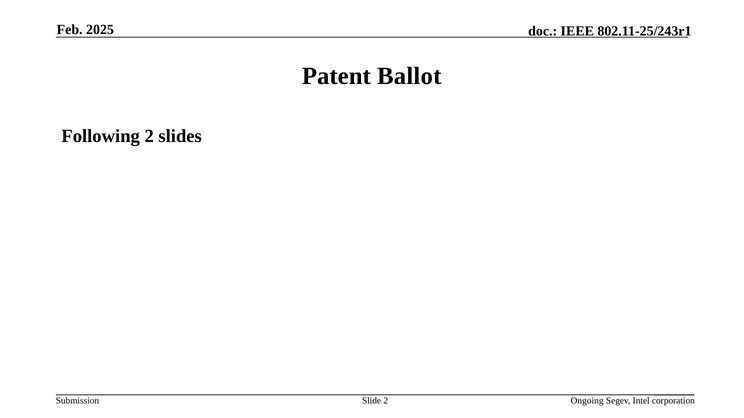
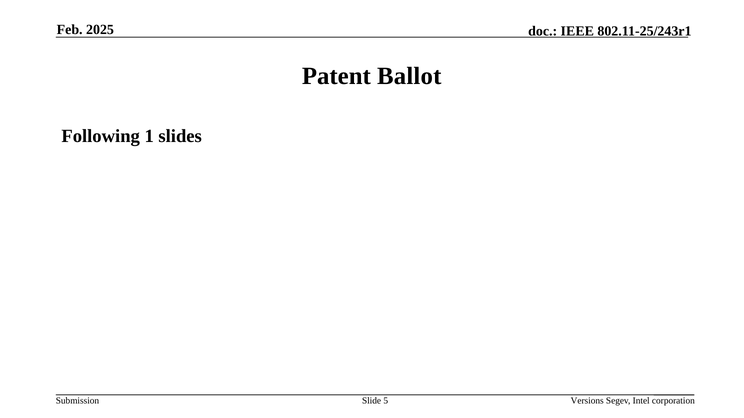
Following 2: 2 -> 1 (149, 136)
Slide 2: 2 -> 5 (386, 401)
Ongoing: Ongoing -> Versions (587, 401)
